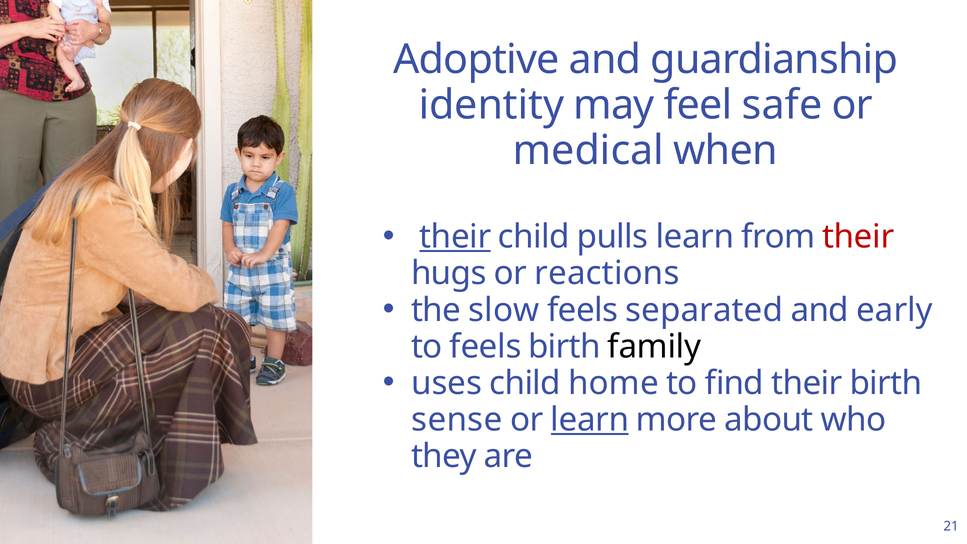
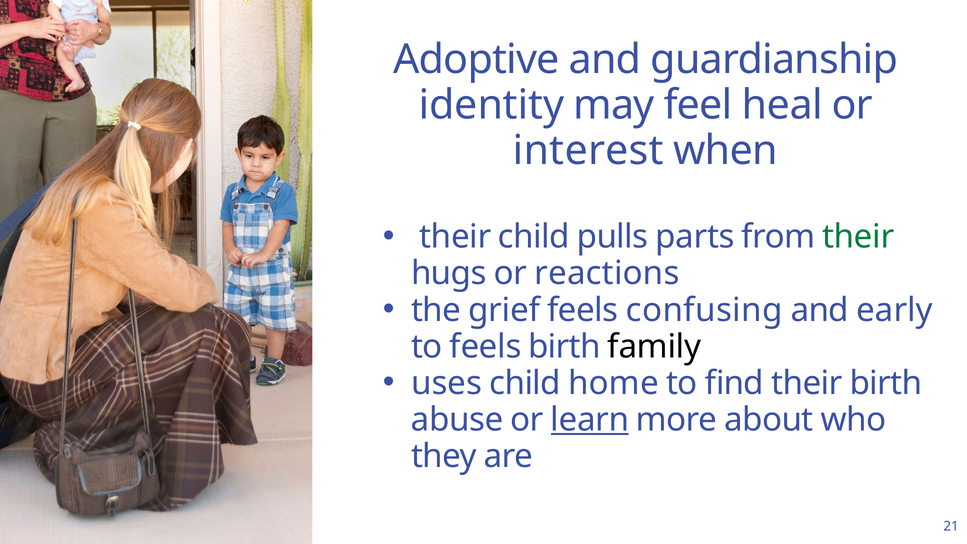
safe: safe -> heal (782, 105)
medical: medical -> interest (588, 151)
their underline: present -> none (455, 237)
pulls learn: learn -> parts (695, 237)
their colour: red -> green (858, 237)
slow: slow -> grief (504, 310)
separated: separated -> confusing (704, 310)
sense: sense -> abuse (457, 420)
